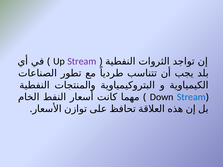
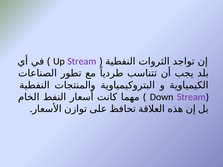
Stream colour: blue -> purple (191, 97)
